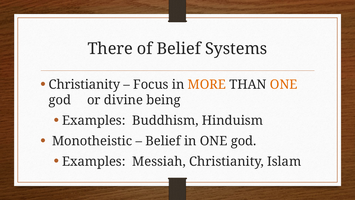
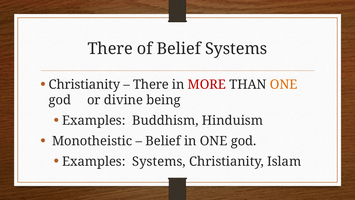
Focus: Focus -> There (151, 84)
MORE colour: orange -> red (207, 84)
Examples Messiah: Messiah -> Systems (159, 161)
